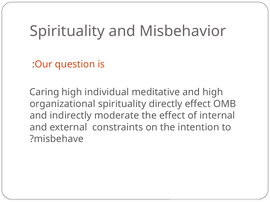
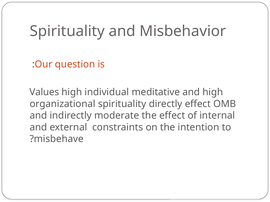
Caring: Caring -> Values (44, 92)
